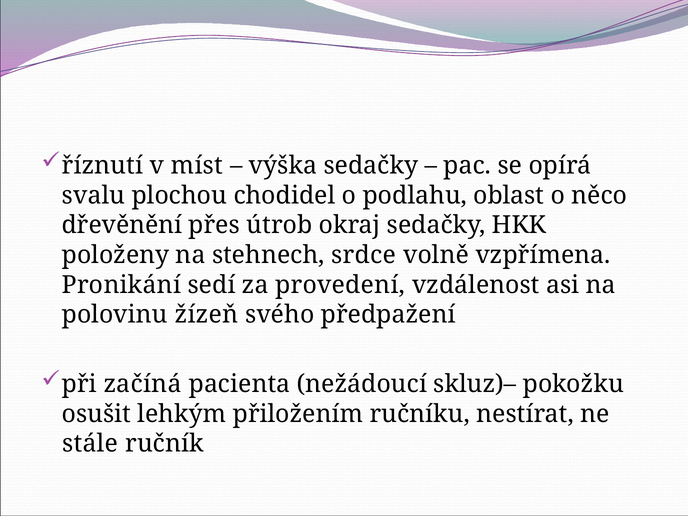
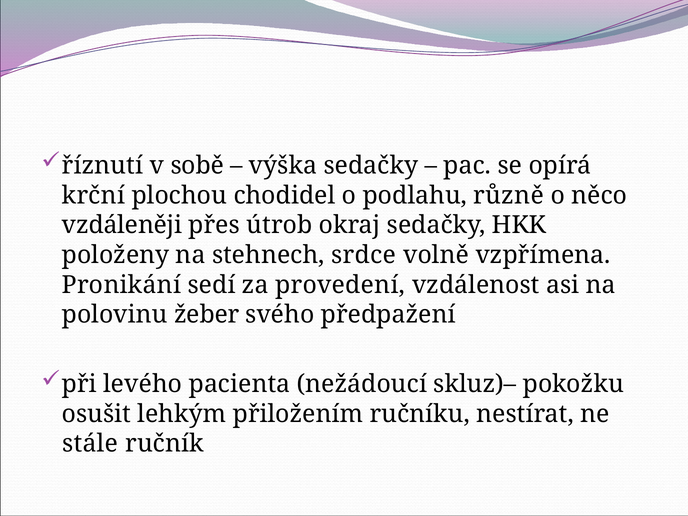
míst: míst -> sobě (197, 166)
svalu: svalu -> krční (93, 195)
oblast: oblast -> různě (509, 195)
dřevěnění: dřevěnění -> vzdáleněji (122, 225)
žízeň: žízeň -> žeber (207, 315)
začíná: začíná -> levého (143, 384)
